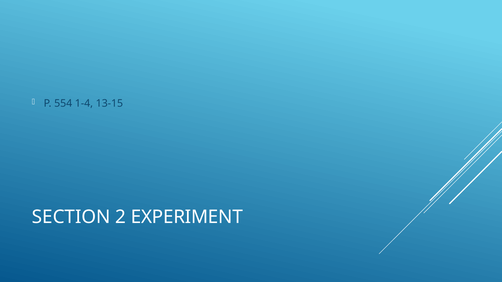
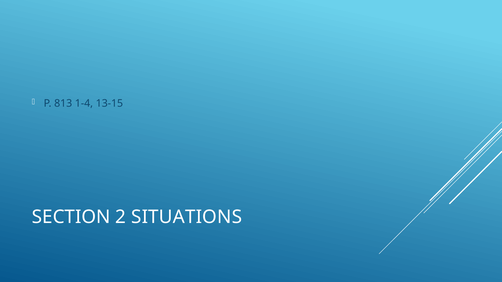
554: 554 -> 813 (63, 103)
EXPERIMENT: EXPERIMENT -> SITUATIONS (187, 217)
